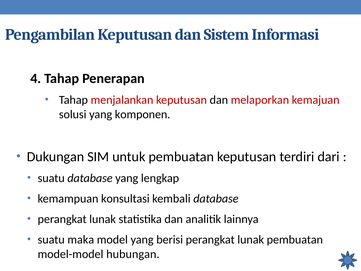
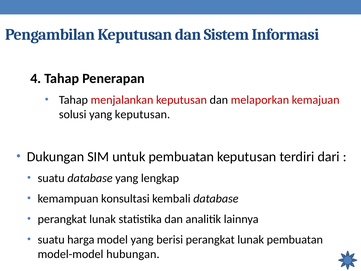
yang komponen: komponen -> keputusan (143, 114)
maka: maka -> harga (81, 239)
